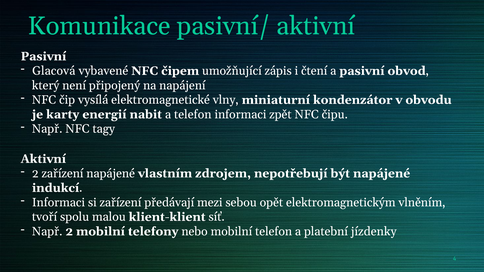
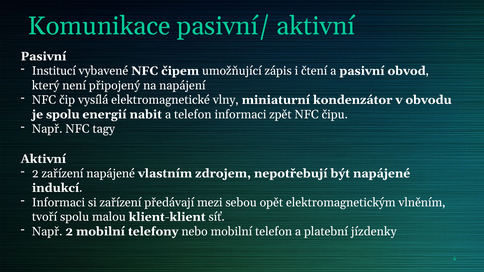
Glacová: Glacová -> Institucí (54, 71)
je karty: karty -> spolu (63, 114)
